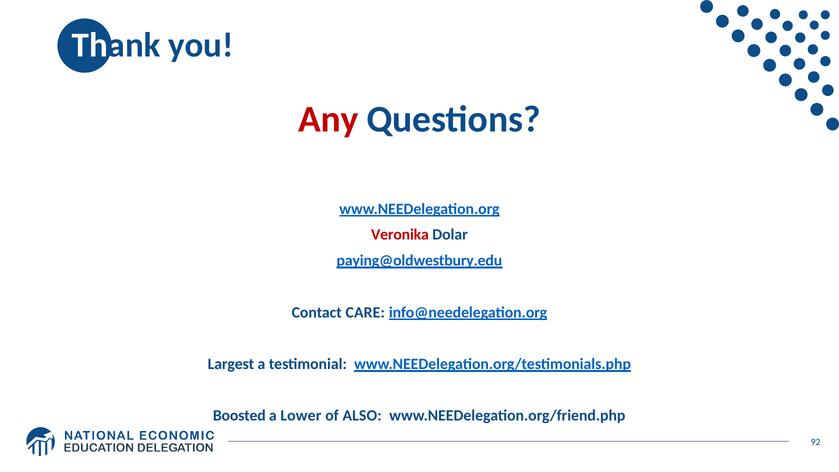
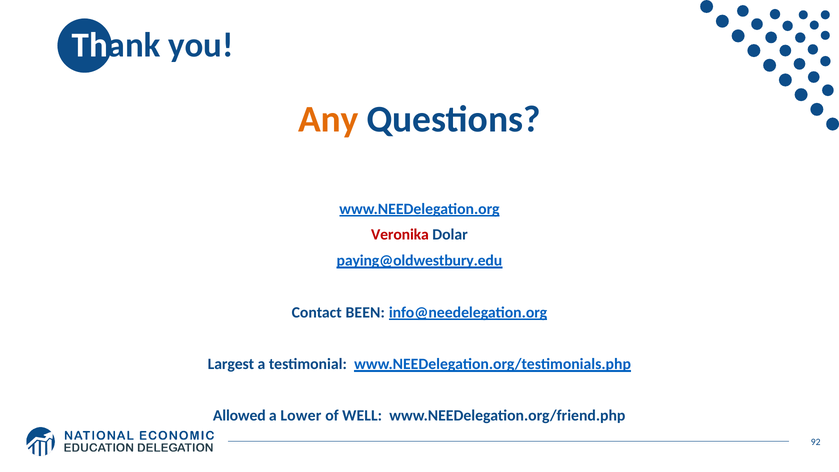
Any colour: red -> orange (328, 119)
CARE: CARE -> BEEN (365, 312)
Boosted: Boosted -> Allowed (239, 416)
ALSO: ALSO -> WELL (362, 416)
